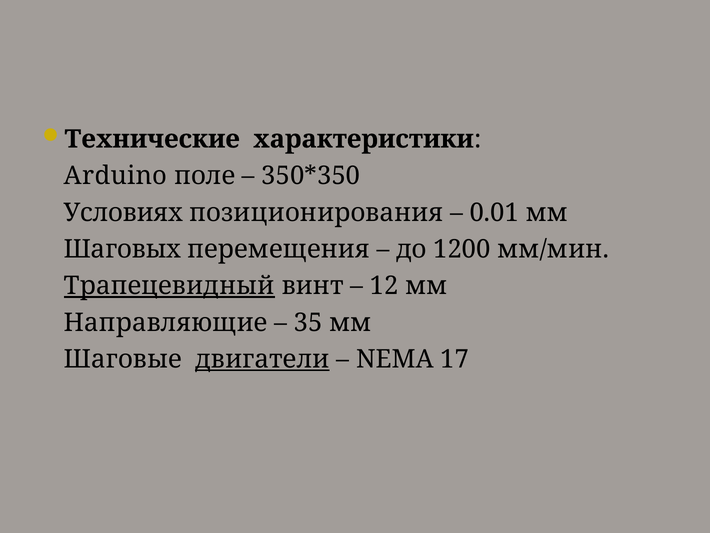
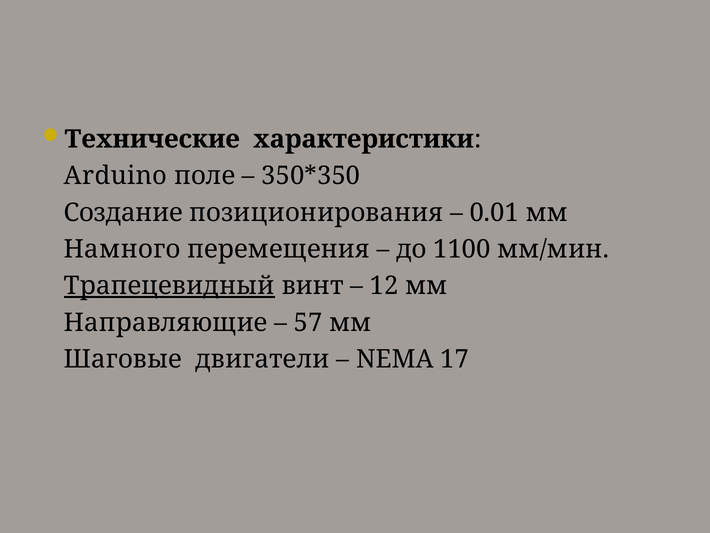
Условиях: Условиях -> Создание (123, 212)
Шаговых: Шаговых -> Намного (122, 249)
1200: 1200 -> 1100 (462, 249)
35: 35 -> 57 (308, 322)
двигатели underline: present -> none (262, 359)
